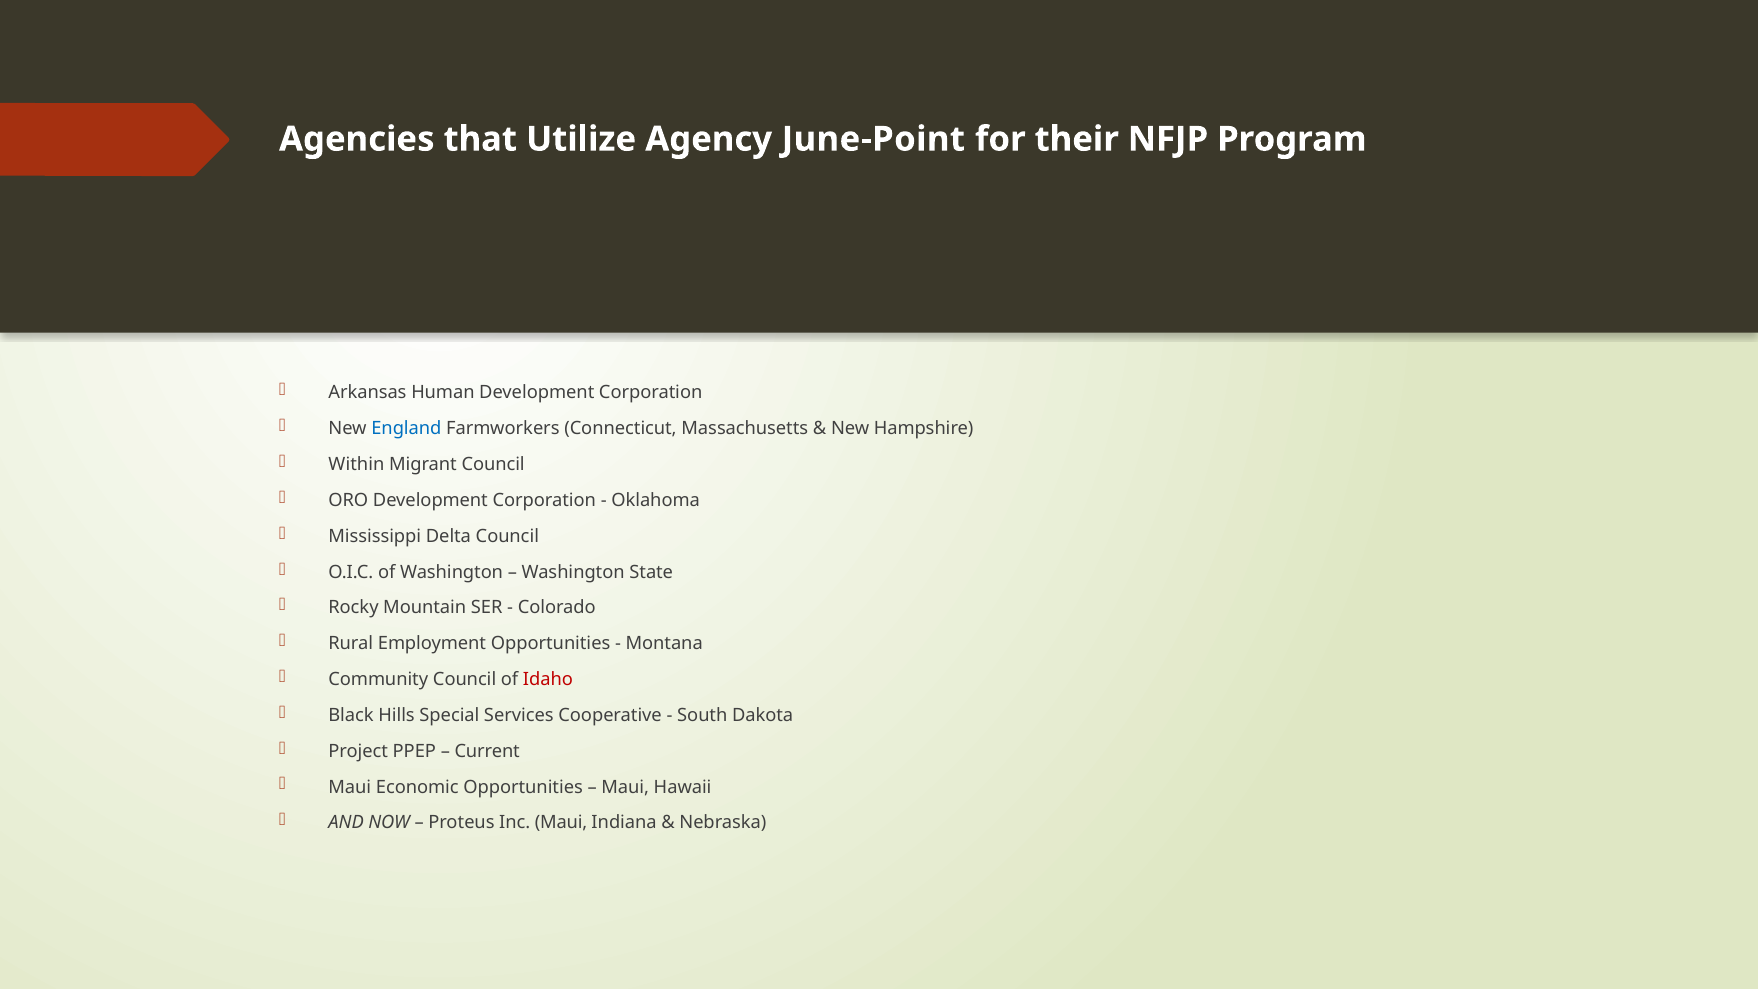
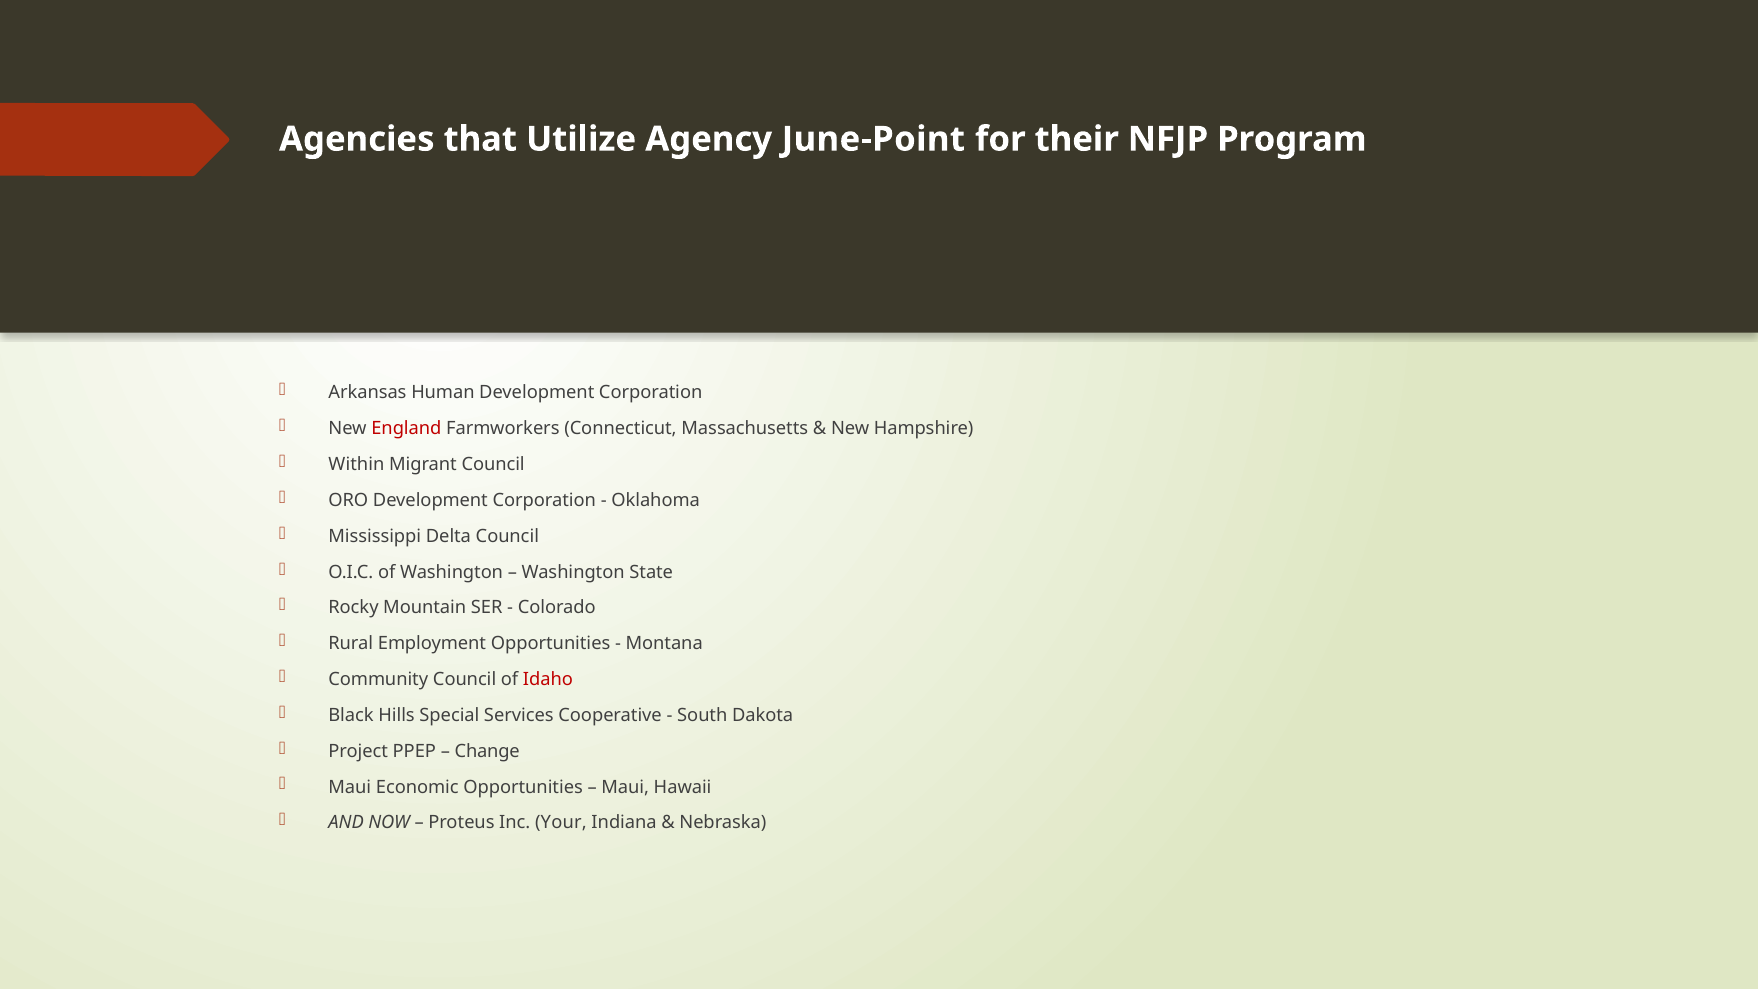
England colour: blue -> red (406, 429)
Current: Current -> Change (487, 751)
Inc Maui: Maui -> Your (561, 823)
